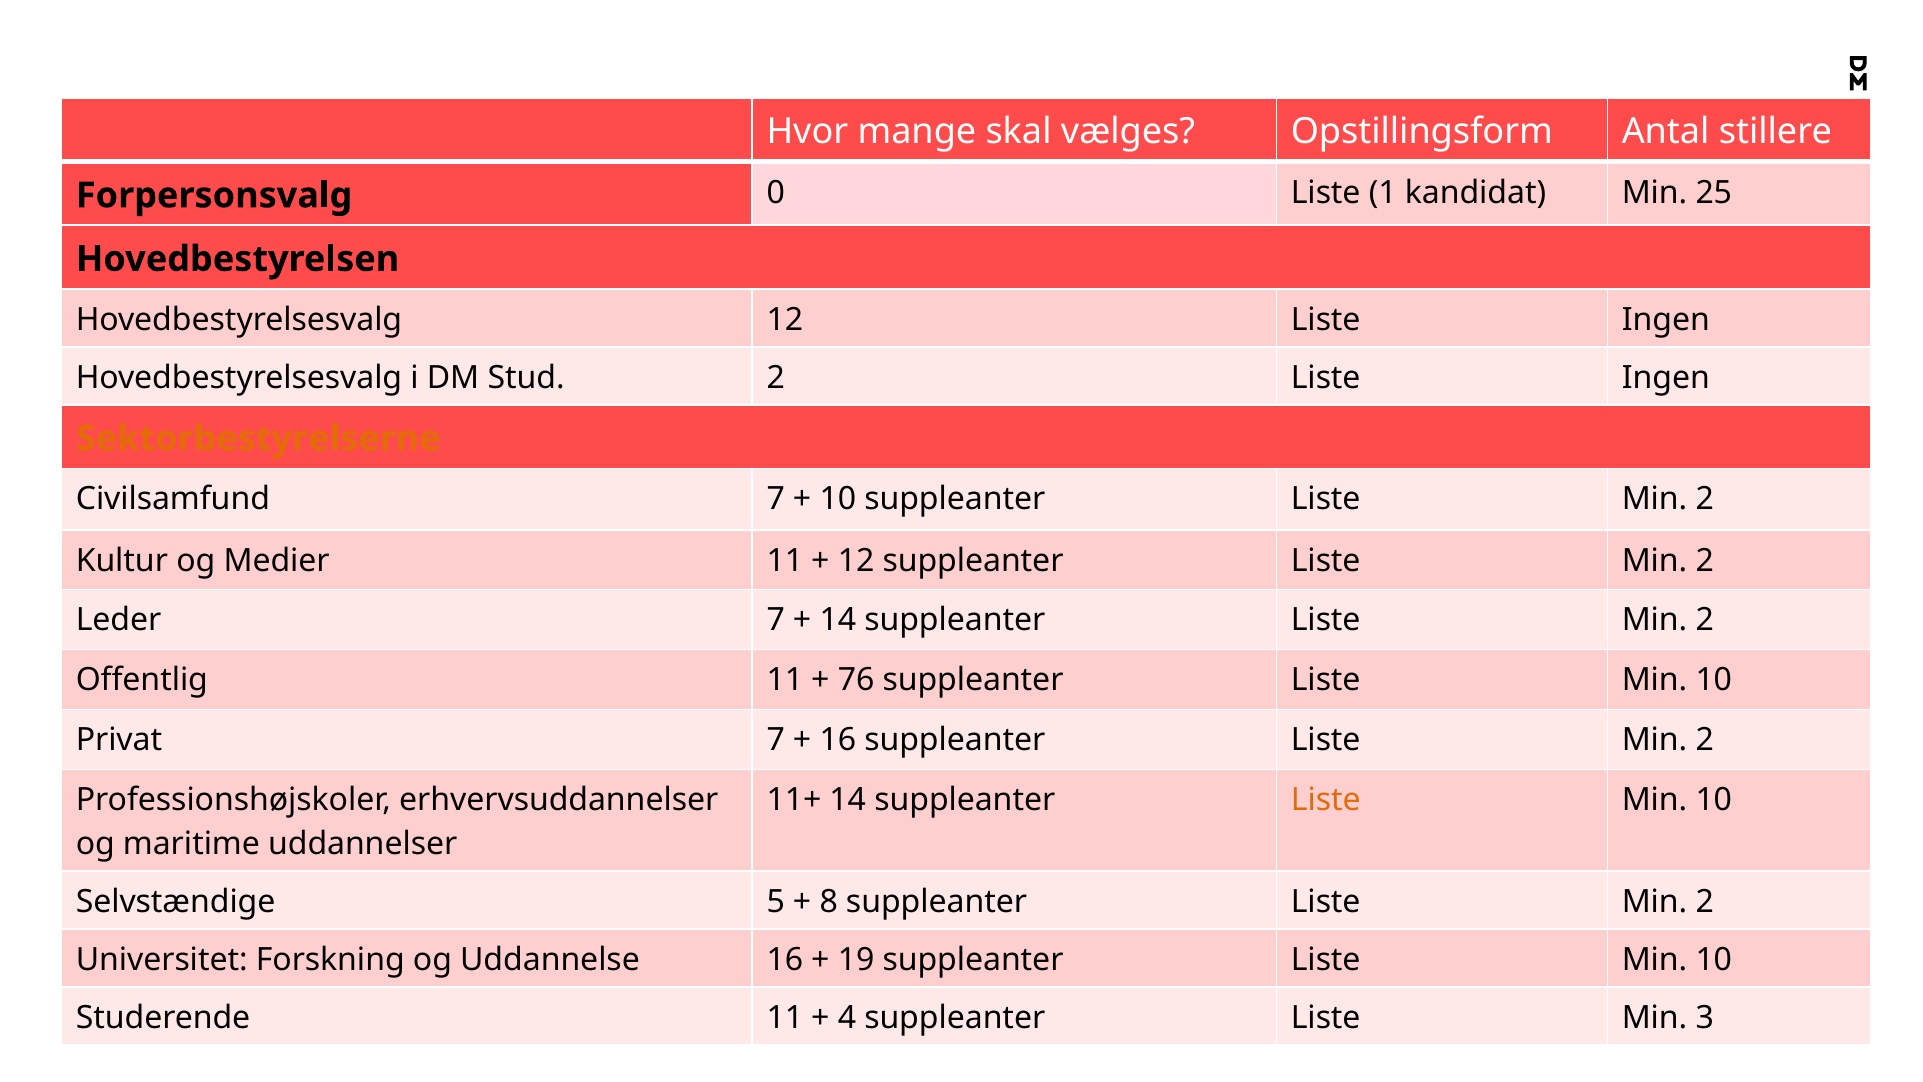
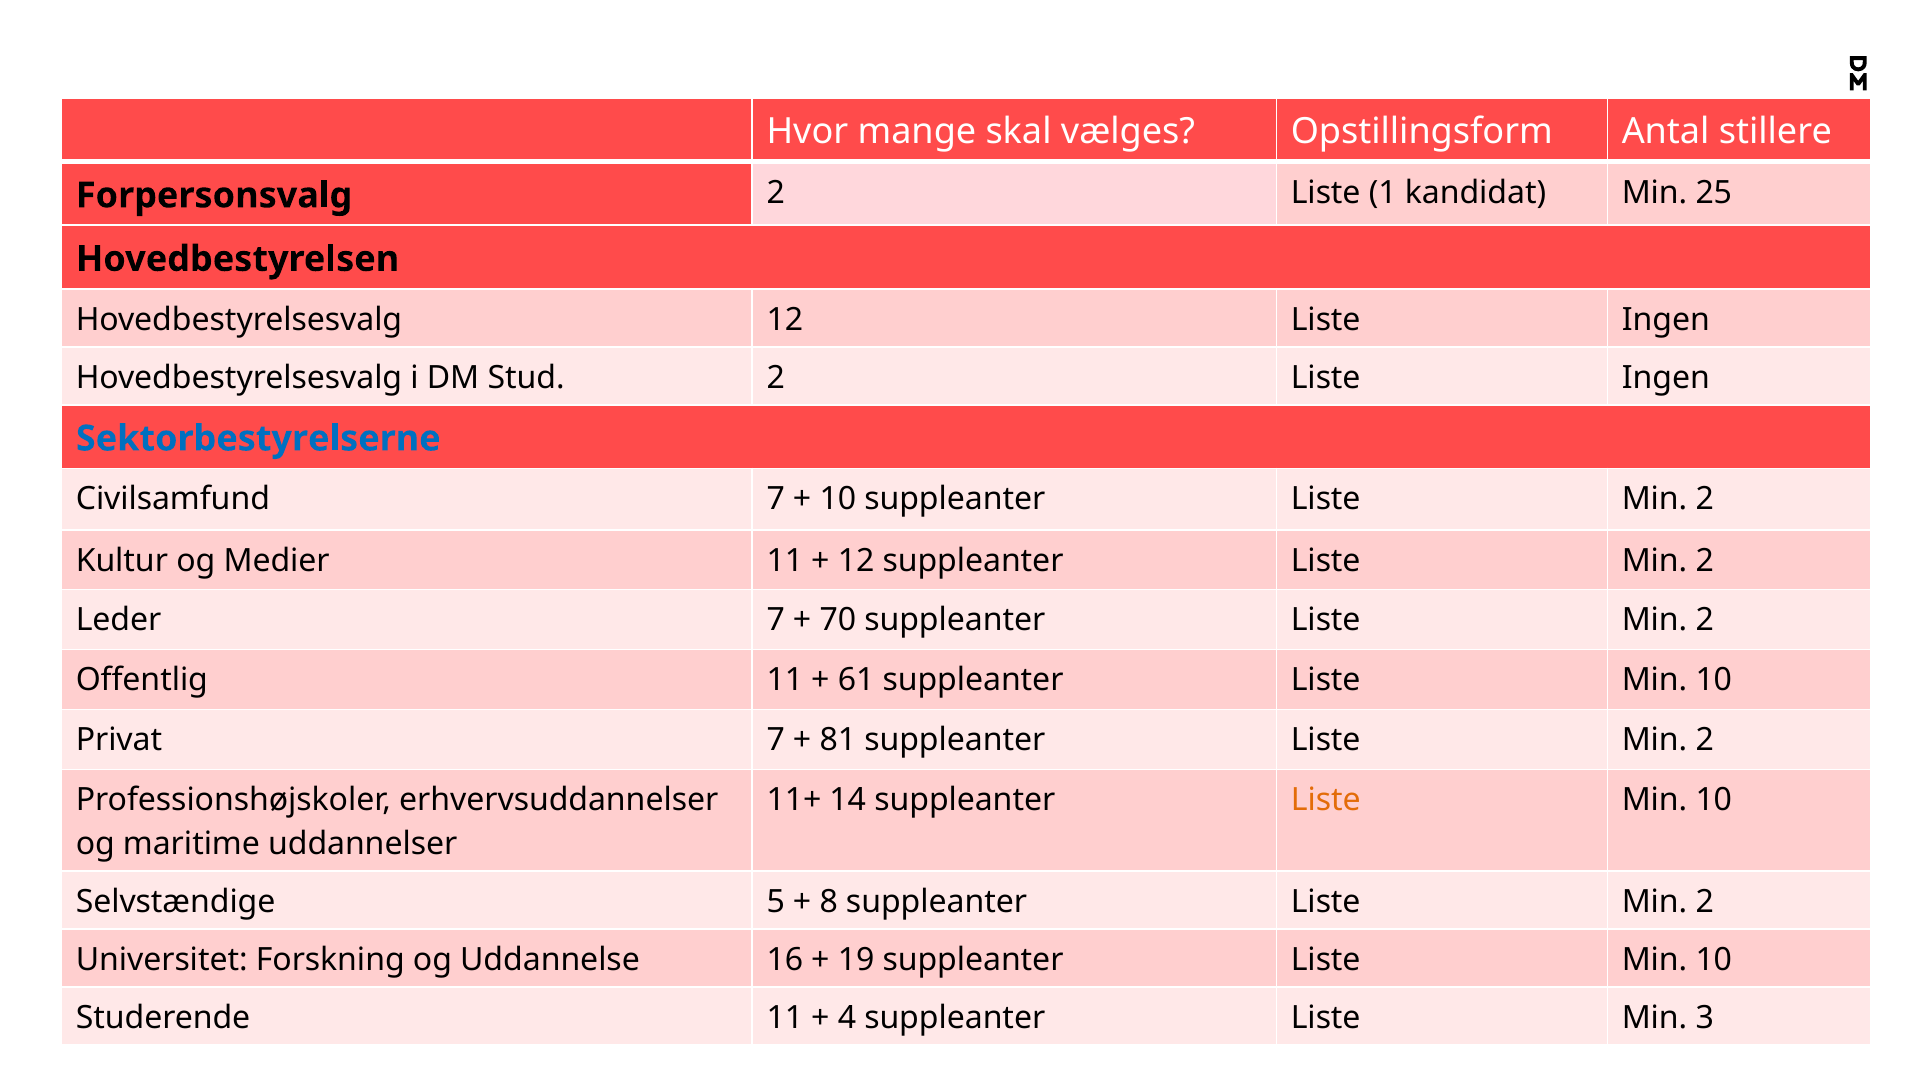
Forpersonsvalg 0: 0 -> 2 (776, 192)
Sektorbestyrelserne colour: orange -> blue (258, 438)
14: 14 -> 70 (838, 620)
76: 76 -> 61 (856, 680)
16: 16 -> 81 (838, 740)
